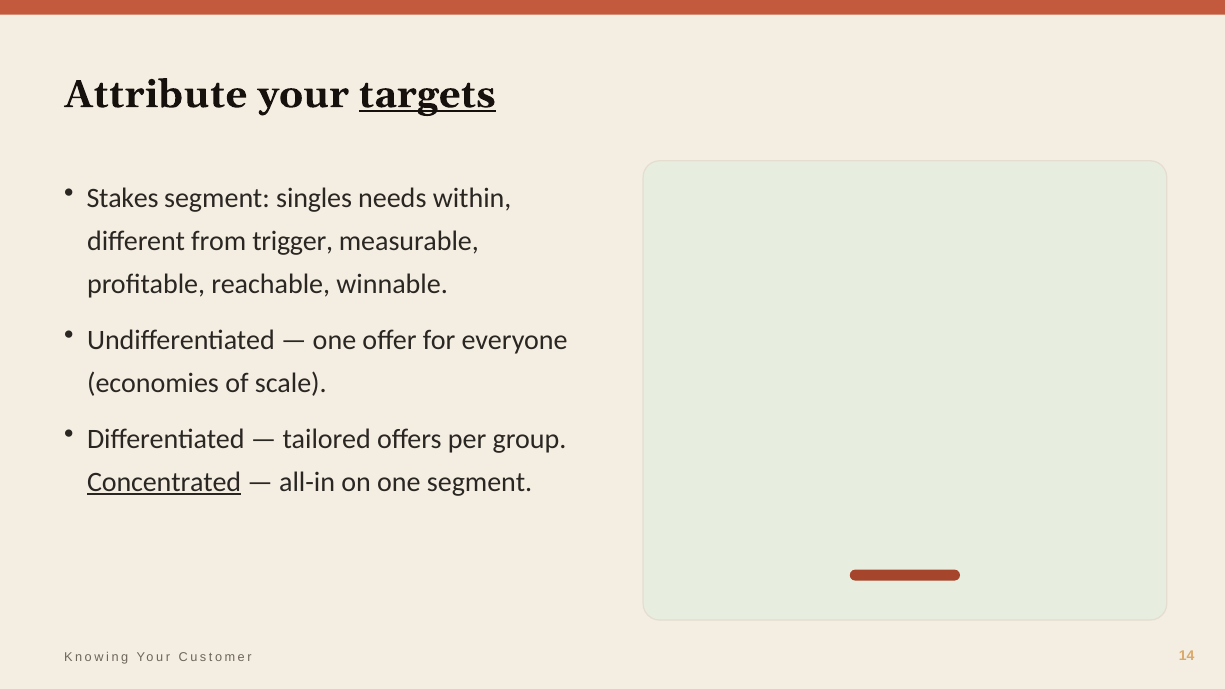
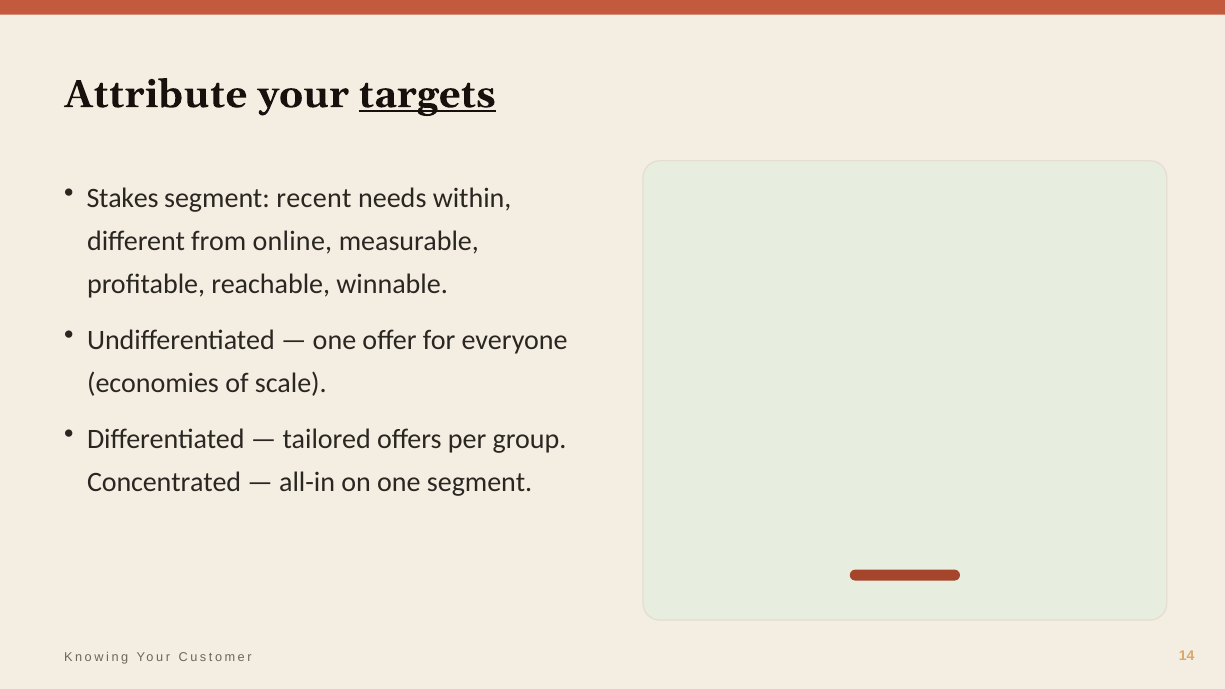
singles: singles -> recent (314, 198)
trigger: trigger -> online (292, 241)
Concentrated underline: present -> none (164, 482)
